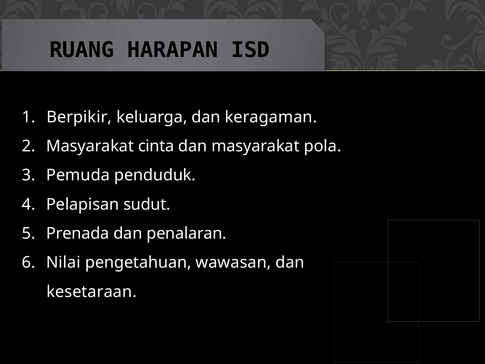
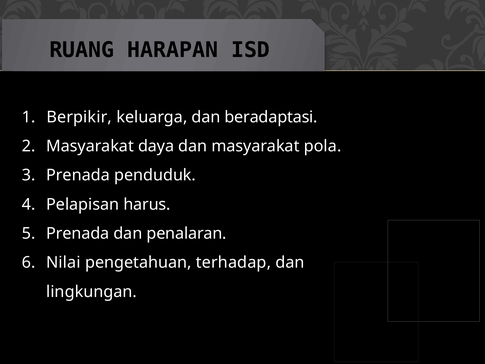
keragaman: keragaman -> beradaptasi (271, 117)
cinta: cinta -> daya (156, 146)
Pemuda: Pemuda -> Prenada (78, 175)
sudut: sudut -> harus (147, 204)
wawasan: wawasan -> terhadap (233, 262)
kesetaraan: kesetaraan -> lingkungan (92, 292)
